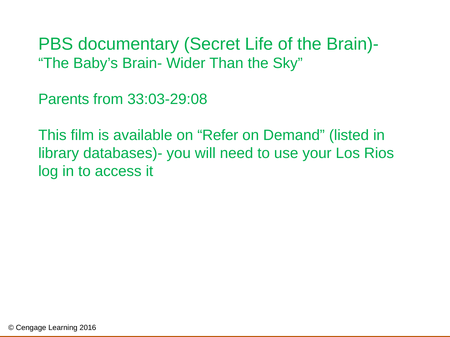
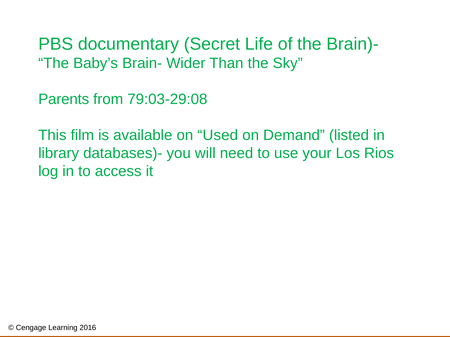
33:03-29:08: 33:03-29:08 -> 79:03-29:08 (167, 99)
Refer: Refer -> Used (218, 135)
